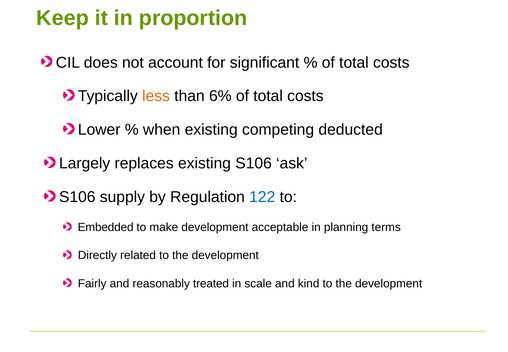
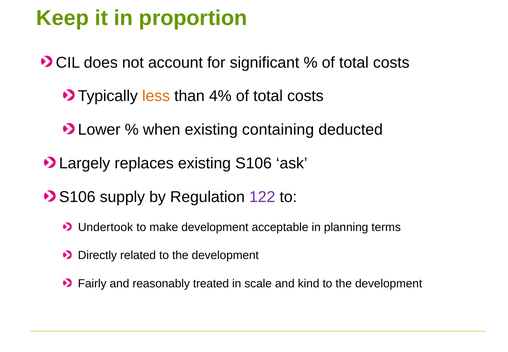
6%: 6% -> 4% (220, 96)
competing: competing -> containing (278, 130)
122 colour: blue -> purple (262, 197)
Embedded: Embedded -> Undertook (106, 227)
